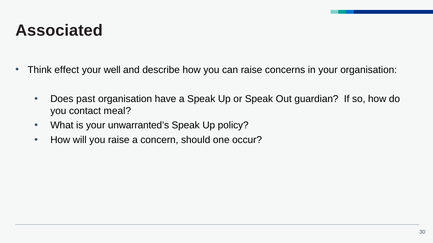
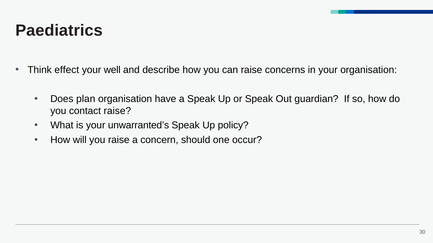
Associated: Associated -> Paediatrics (59, 31)
past: past -> plan (86, 99)
contact meal: meal -> raise (117, 111)
